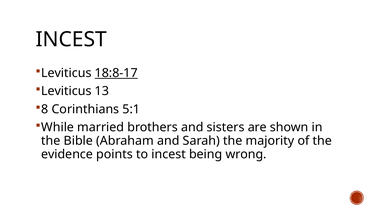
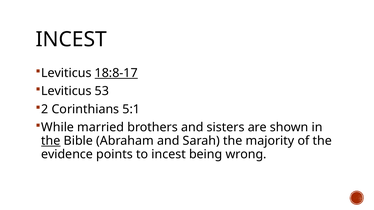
13: 13 -> 53 (102, 91)
8: 8 -> 2 (45, 109)
the underline: none -> present (51, 141)
